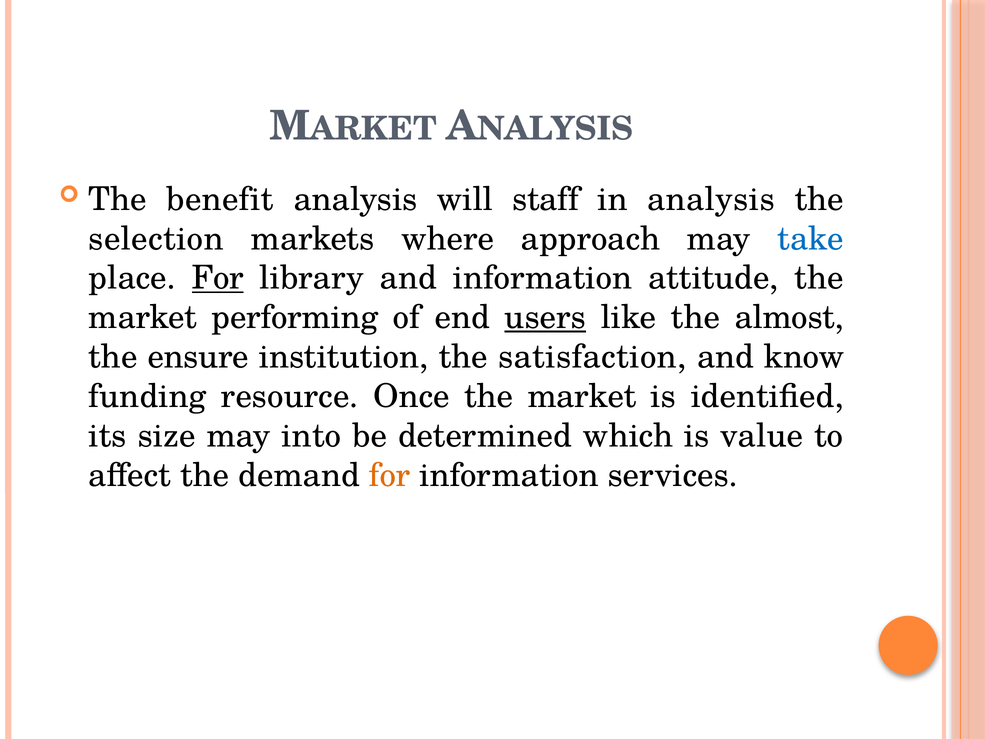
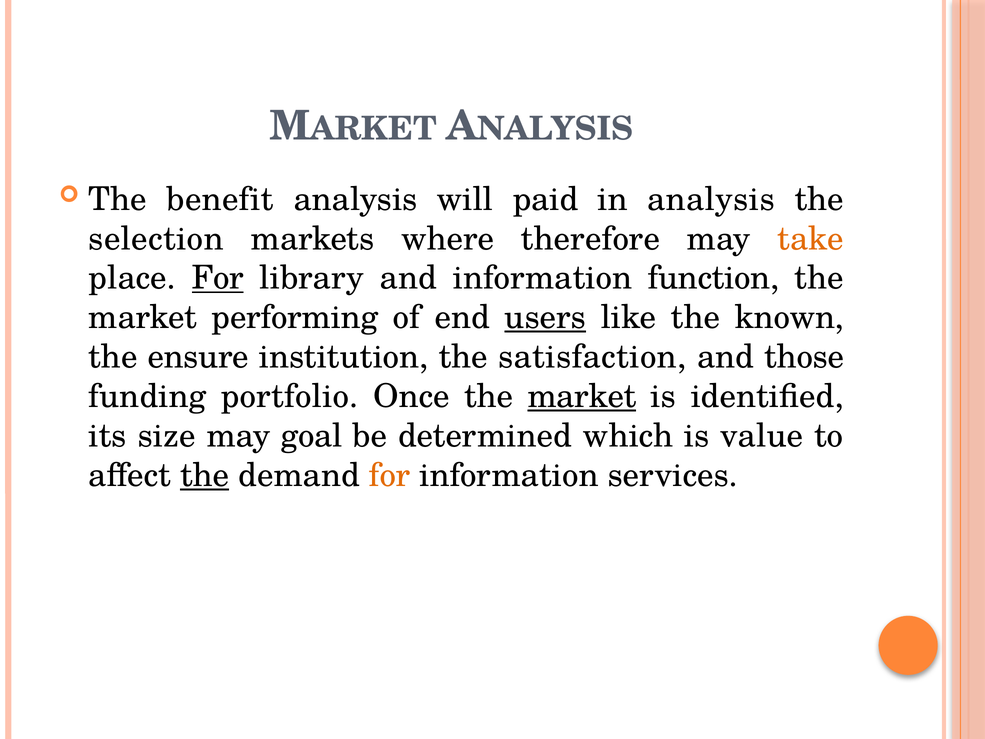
staff: staff -> paid (545, 199)
approach: approach -> therefore (591, 239)
take colour: blue -> orange (811, 239)
attitude: attitude -> function (713, 278)
almost: almost -> known (789, 317)
know: know -> those (804, 357)
resource: resource -> portfolio (290, 396)
market underline: none -> present (582, 396)
into: into -> goal (312, 436)
the underline: none -> present (205, 475)
